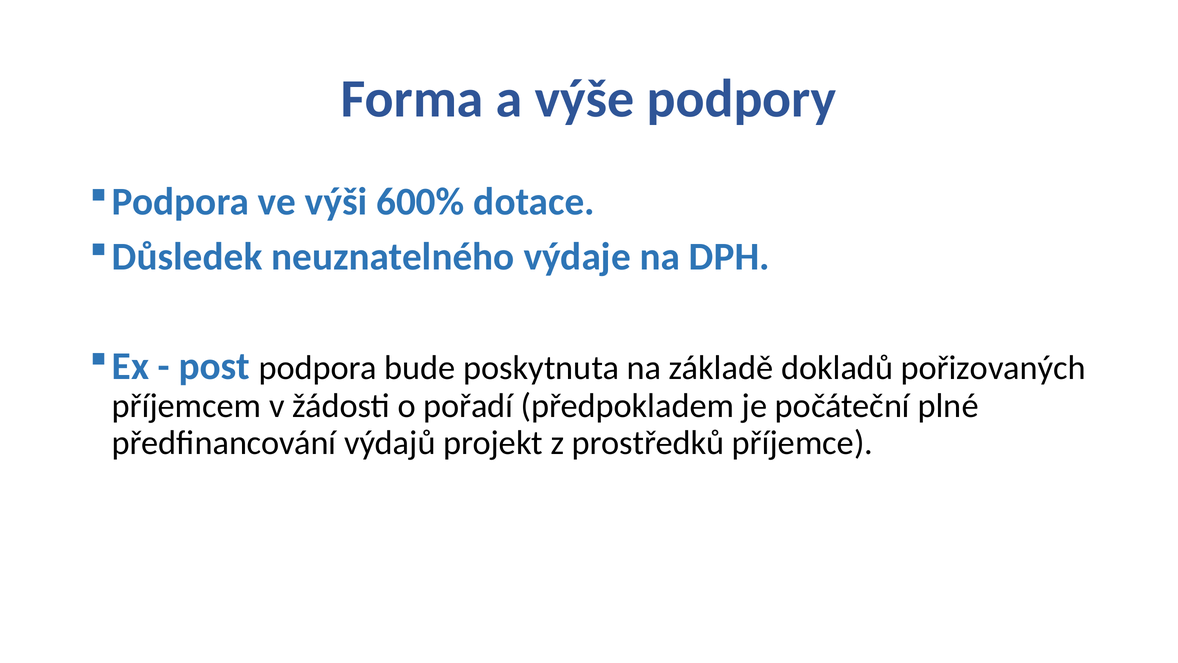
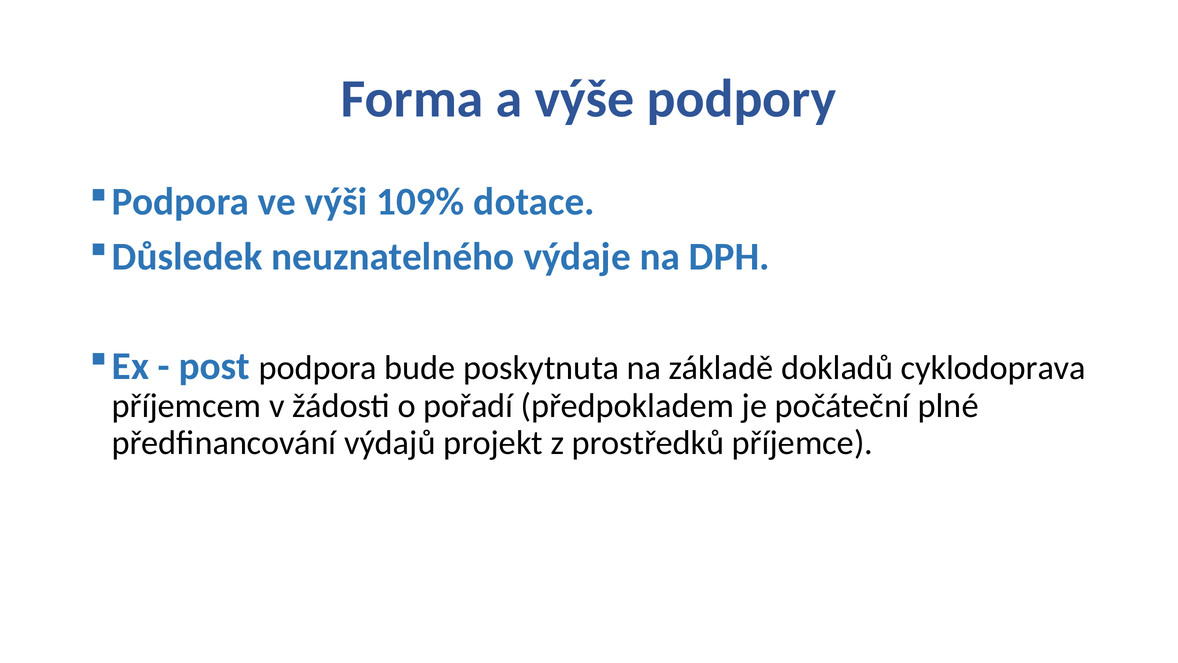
600%: 600% -> 109% (420, 202)
pořizovaných: pořizovaných -> cyklodoprava (993, 368)
